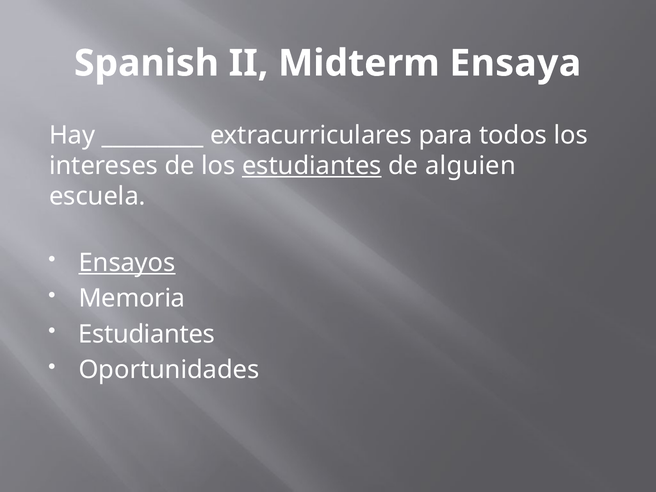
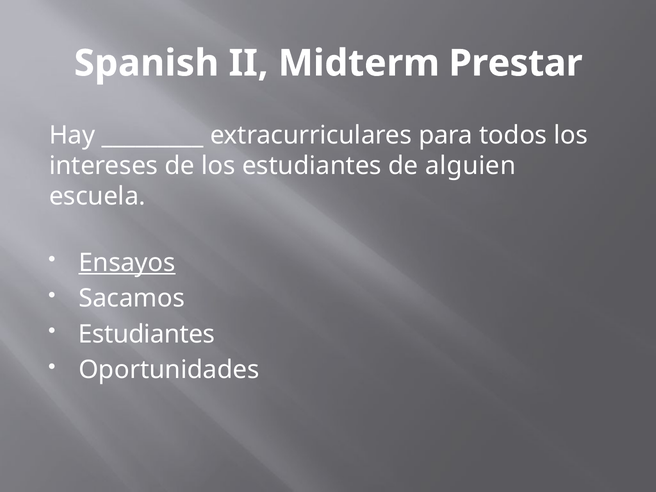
Ensaya: Ensaya -> Prestar (516, 63)
estudiantes underline: present -> none (312, 166)
Memoria: Memoria -> Sacamos (132, 299)
